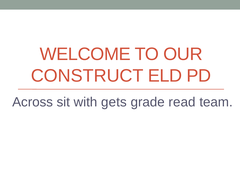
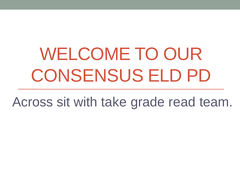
CONSTRUCT: CONSTRUCT -> CONSENSUS (87, 76)
gets: gets -> take (114, 102)
